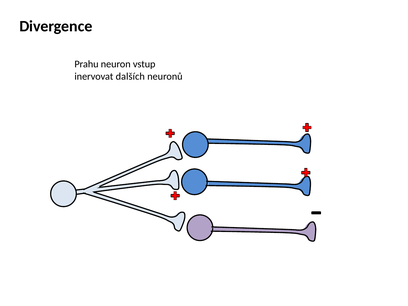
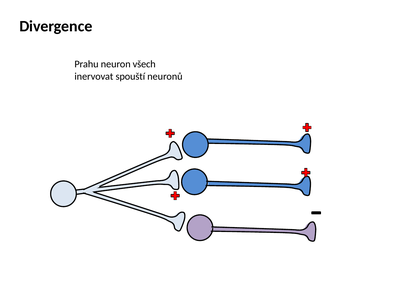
vstup: vstup -> všech (144, 64)
dalších: dalších -> spouští (130, 76)
